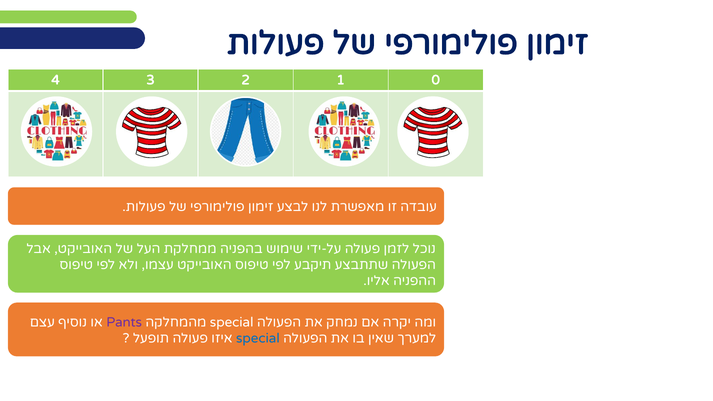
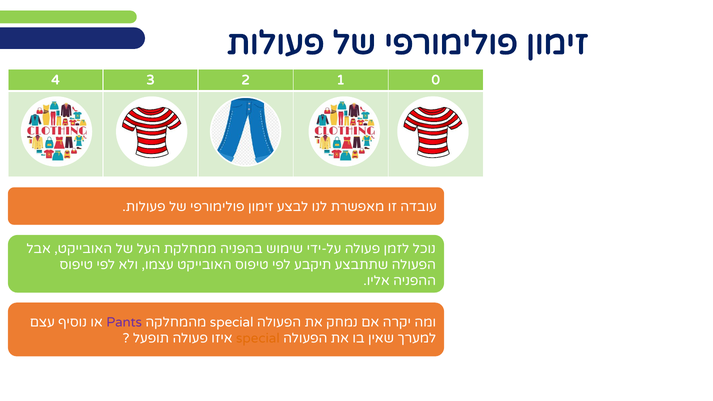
special colour: blue -> orange (258, 338)
